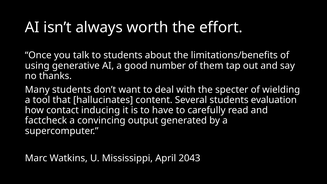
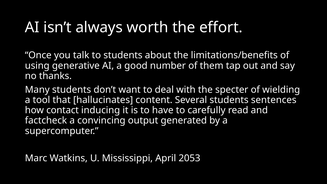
evaluation: evaluation -> sentences (274, 100)
2043: 2043 -> 2053 (189, 158)
